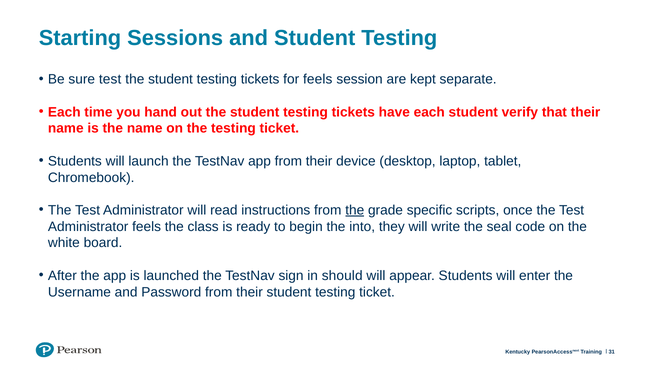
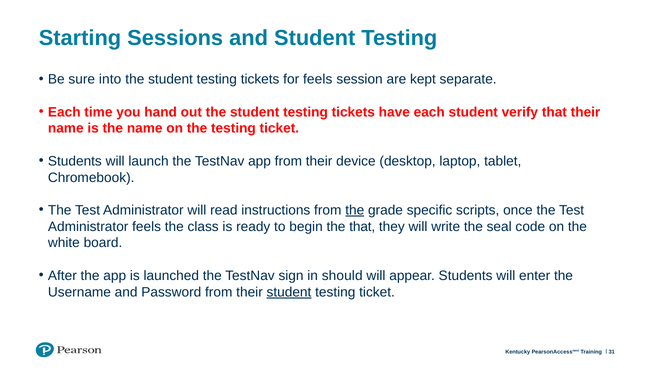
sure test: test -> into (110, 79)
the into: into -> that (362, 227)
student underline: none -> present (289, 292)
